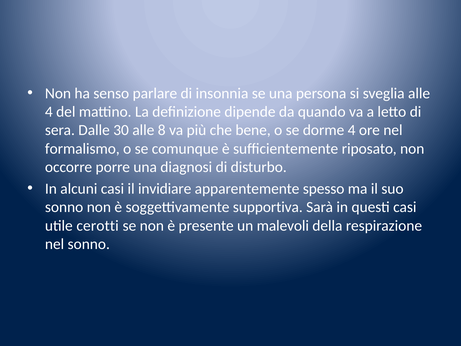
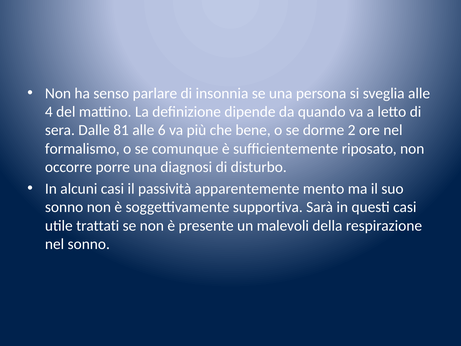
30: 30 -> 81 (121, 130)
8: 8 -> 6 (162, 130)
dorme 4: 4 -> 2 (352, 130)
invidiare: invidiare -> passività (165, 189)
spesso: spesso -> mento (324, 189)
cerotti: cerotti -> trattati (98, 225)
